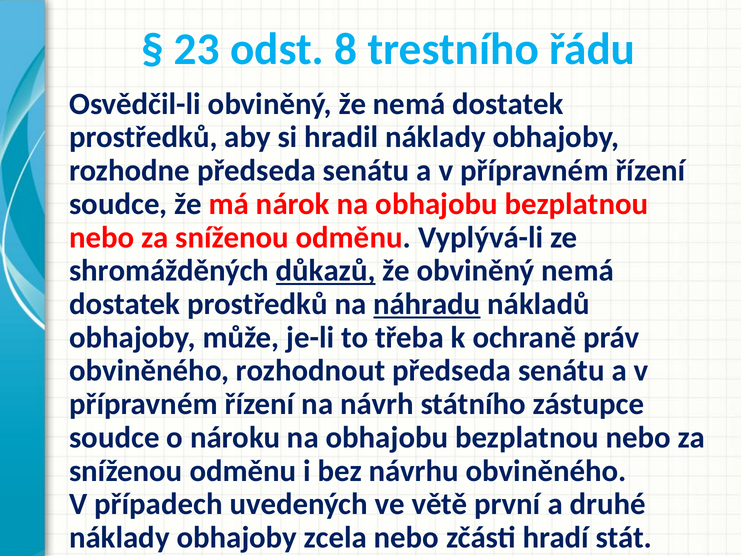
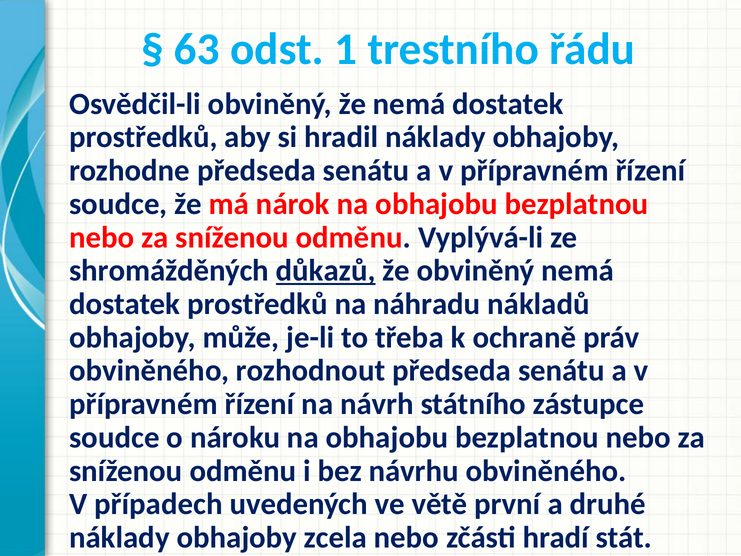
23: 23 -> 63 (197, 49)
8: 8 -> 1 (346, 49)
náhradu underline: present -> none (427, 304)
